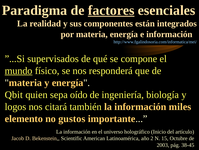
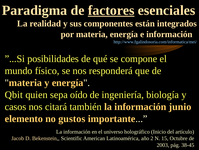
supervisados: supervisados -> posibilidades (53, 58)
mundo underline: present -> none (19, 70)
logos: logos -> casos (16, 106)
miles: miles -> junio (180, 106)
